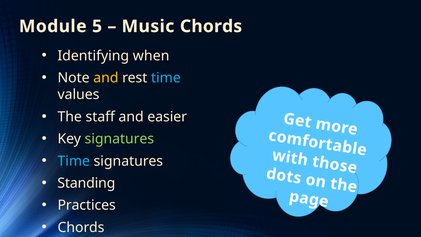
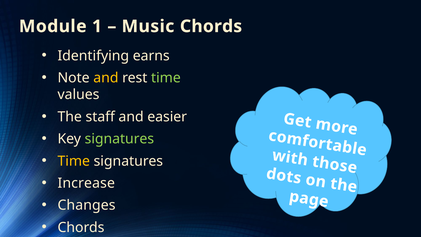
5: 5 -> 1 (97, 26)
when: when -> earns (151, 56)
time colour: light blue -> light green (166, 78)
Time colour: light blue -> yellow (74, 161)
Standing: Standing -> Increase (86, 183)
Practices: Practices -> Changes (87, 205)
